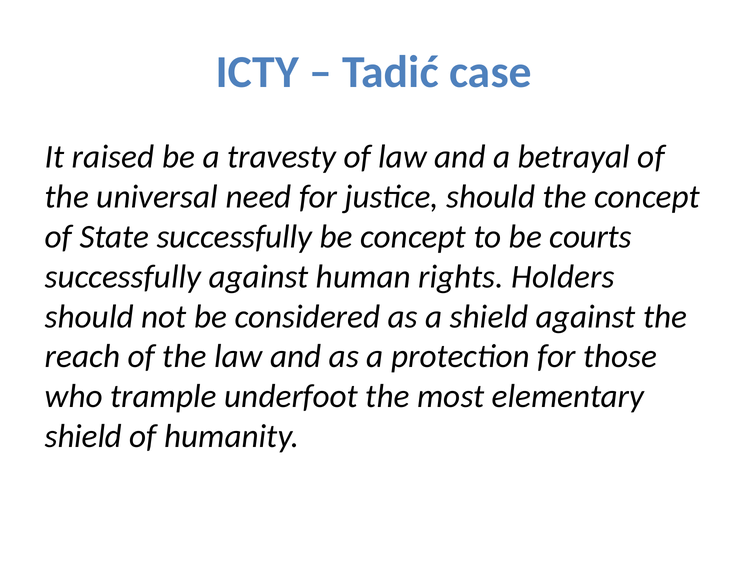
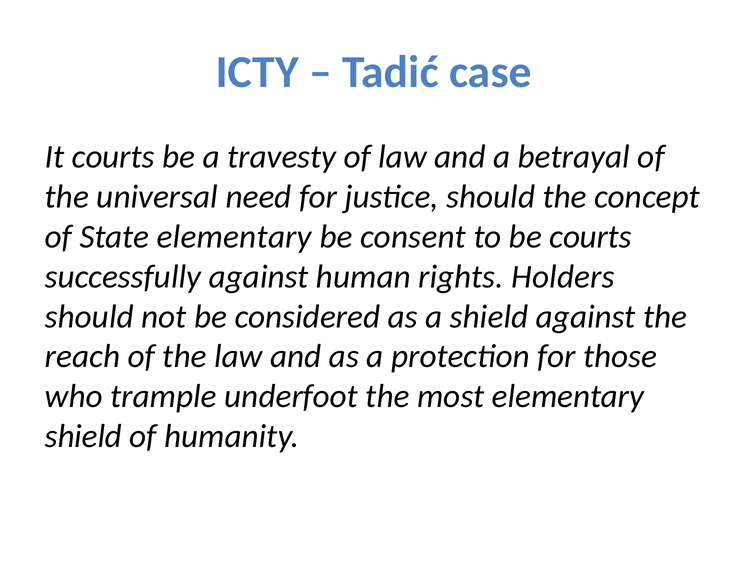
It raised: raised -> courts (113, 157)
State successfully: successfully -> elementary (234, 237)
be concept: concept -> consent (413, 237)
